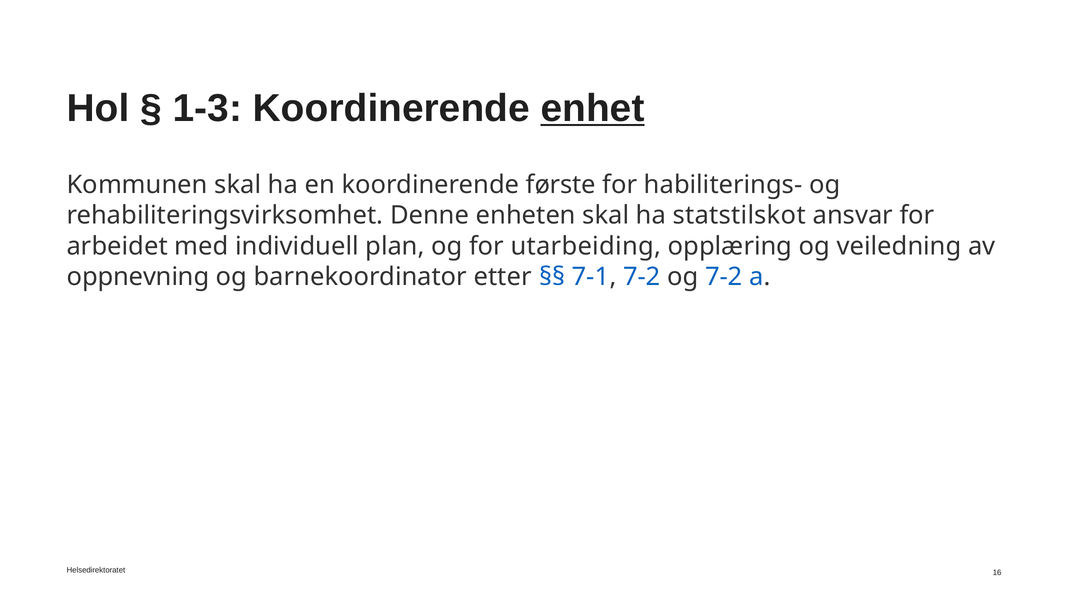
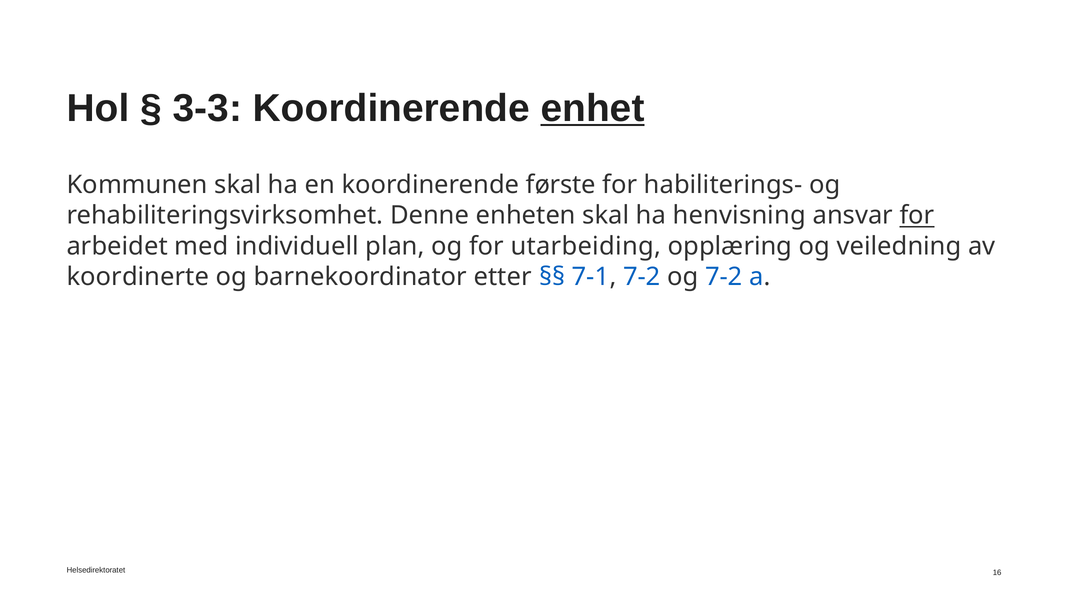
1-3: 1-3 -> 3-3 (207, 108)
statstilskot: statstilskot -> henvisning (739, 216)
for underline: none -> present (917, 216)
oppnevning: oppnevning -> koordinerte (138, 277)
